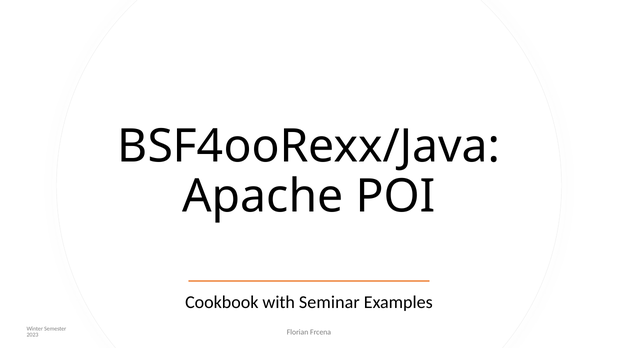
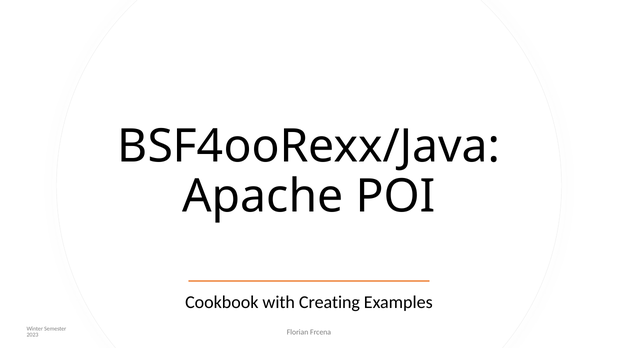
Seminar: Seminar -> Creating (329, 302)
